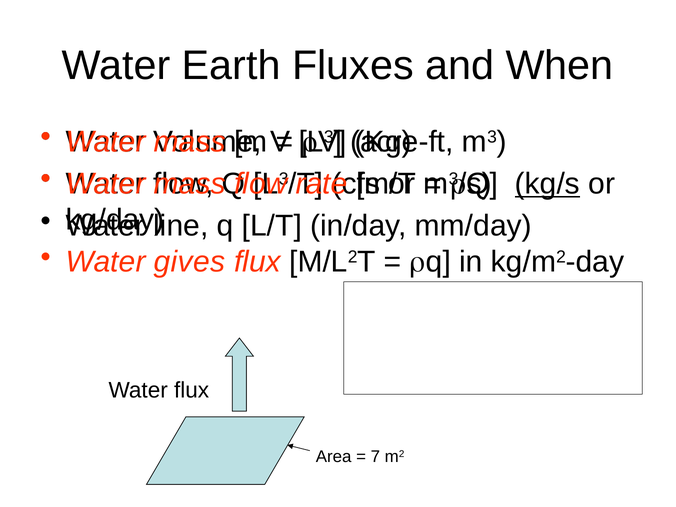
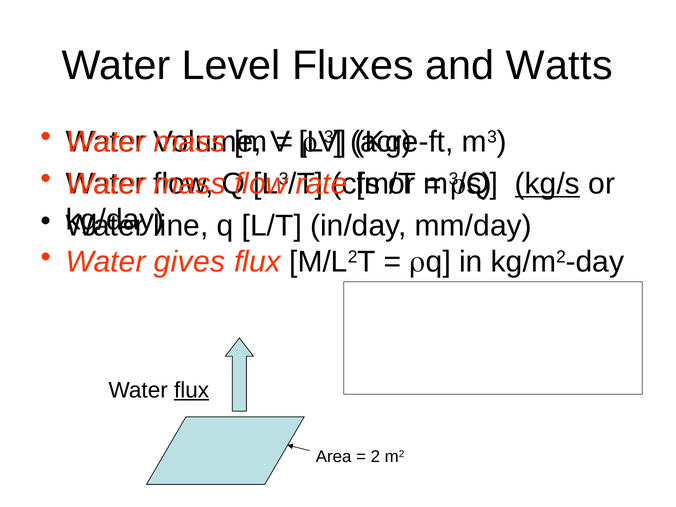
Earth: Earth -> Level (231, 65)
When: When -> Watts (559, 65)
flux underline: none -> present (192, 390)
7: 7 -> 2 (375, 457)
